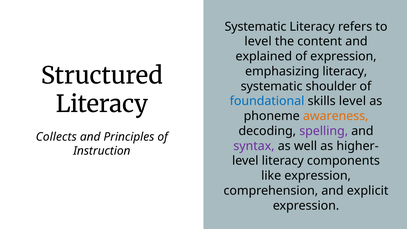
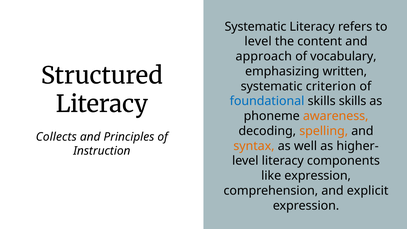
explained: explained -> approach (264, 56)
of expression: expression -> vocabulary (343, 56)
emphasizing literacy: literacy -> written (345, 71)
shoulder: shoulder -> criterion (331, 86)
skills level: level -> skills (353, 101)
spelling colour: purple -> orange (324, 131)
syntax colour: purple -> orange (254, 146)
